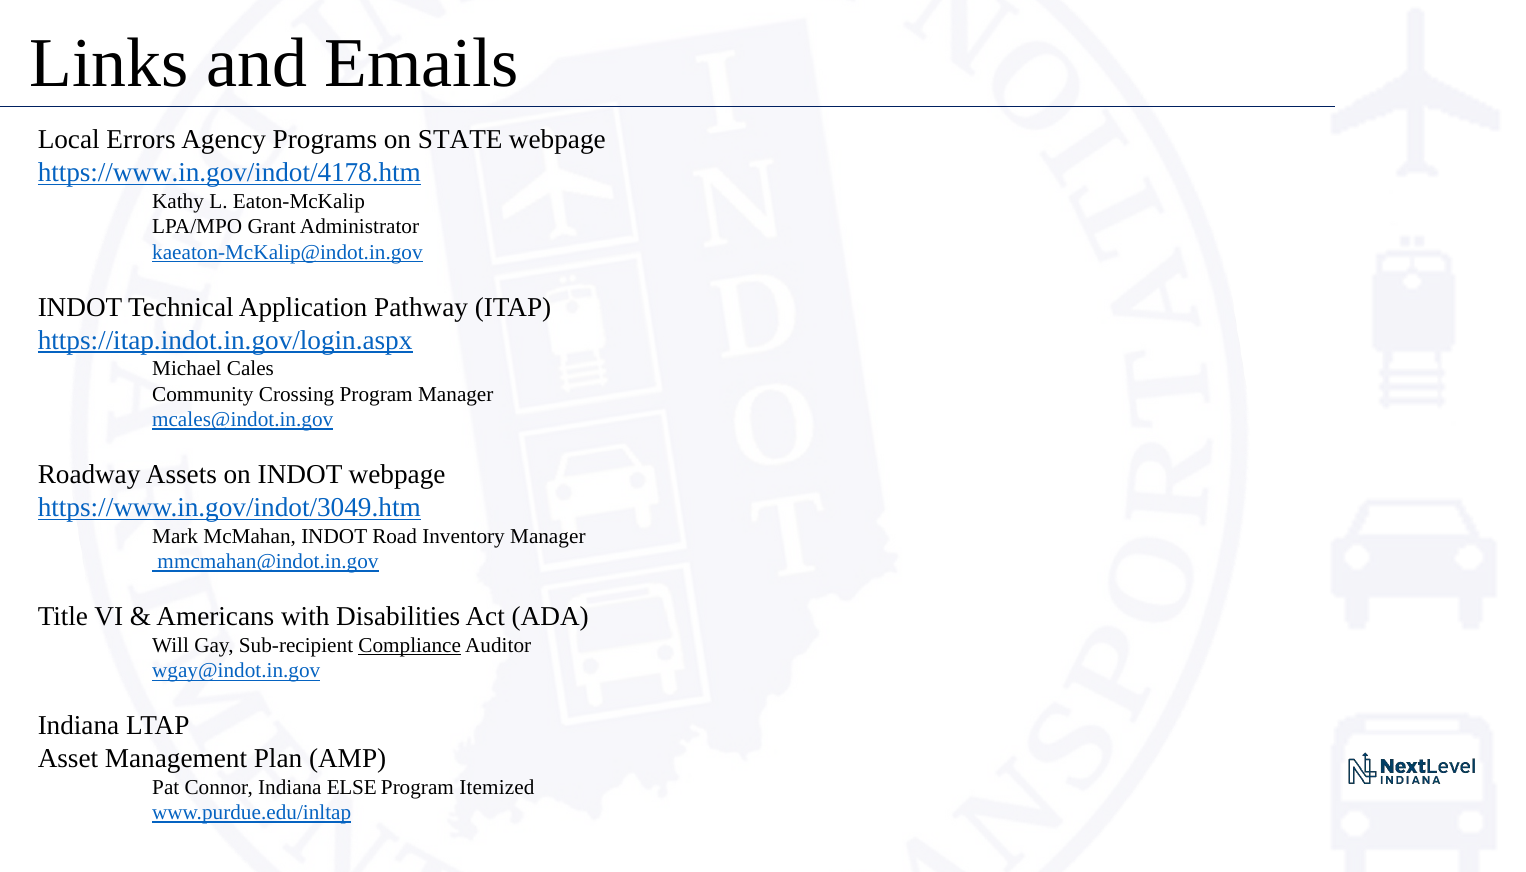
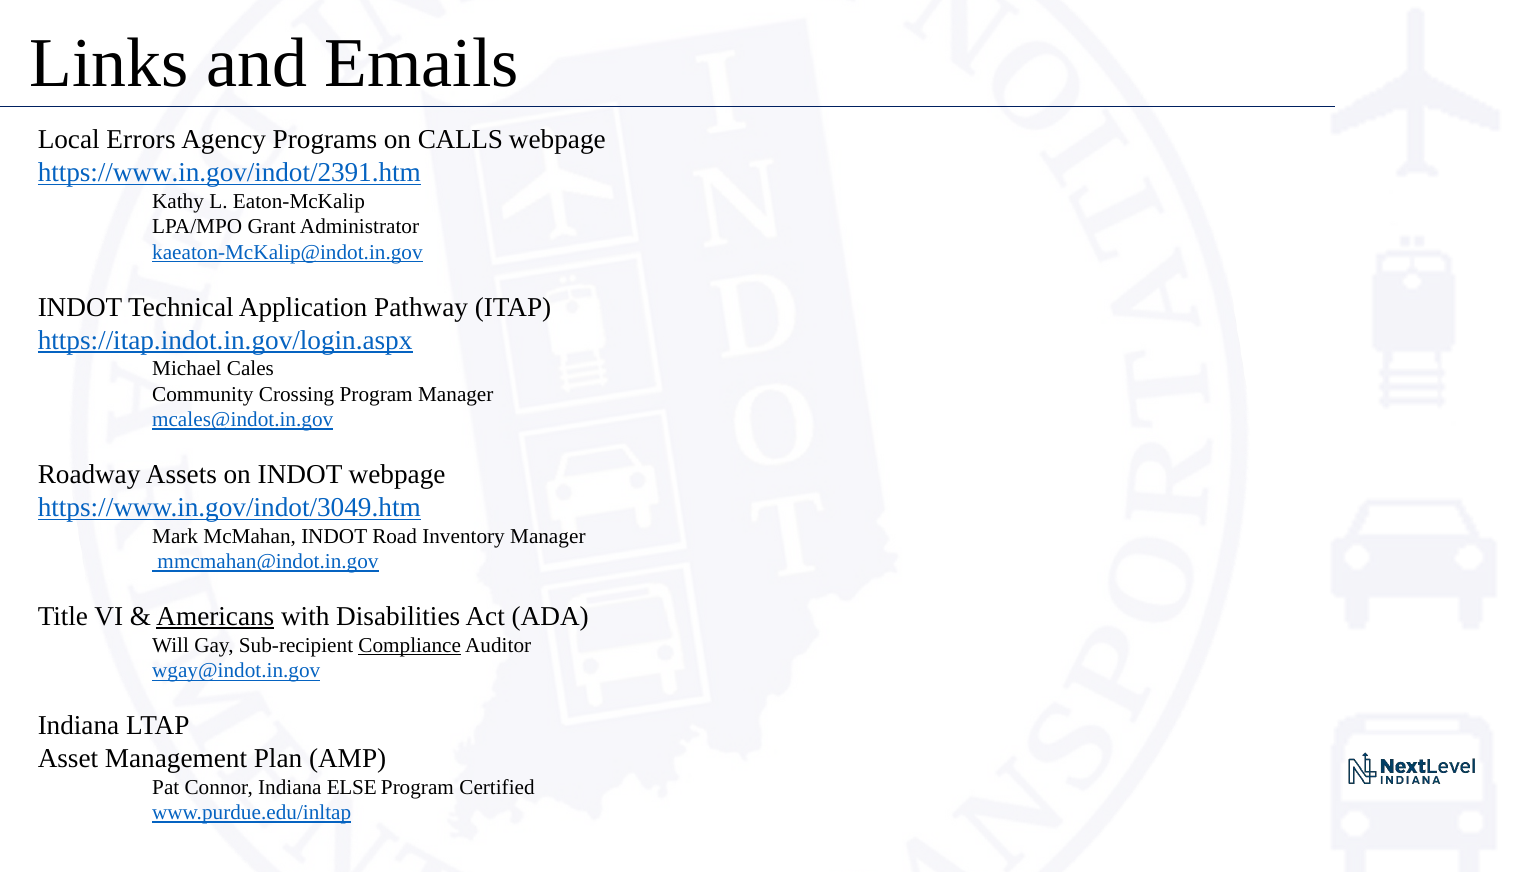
STATE: STATE -> CALLS (460, 140)
https://www.in.gov/indot/4178.htm: https://www.in.gov/indot/4178.htm -> https://www.in.gov/indot/2391.htm (229, 173)
Americans underline: none -> present (215, 617)
Itemized: Itemized -> Certified (497, 787)
